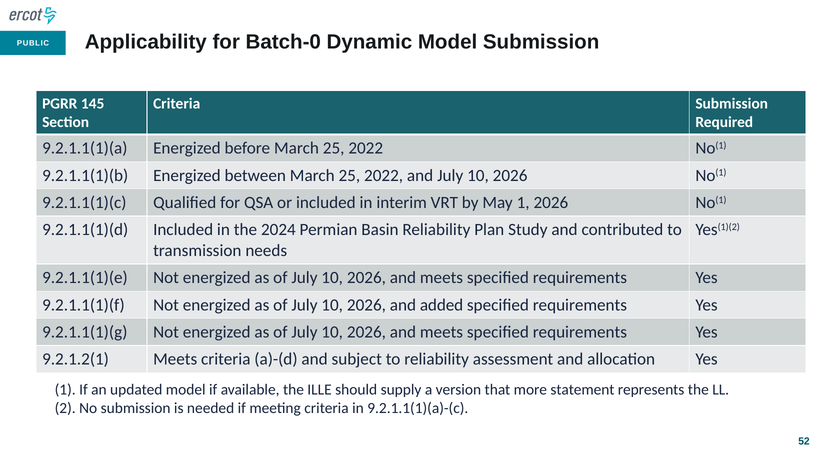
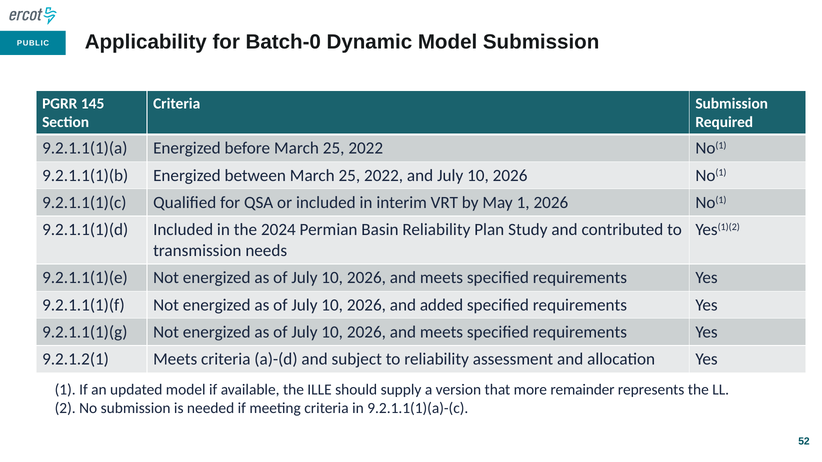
statement: statement -> remainder (582, 390)
